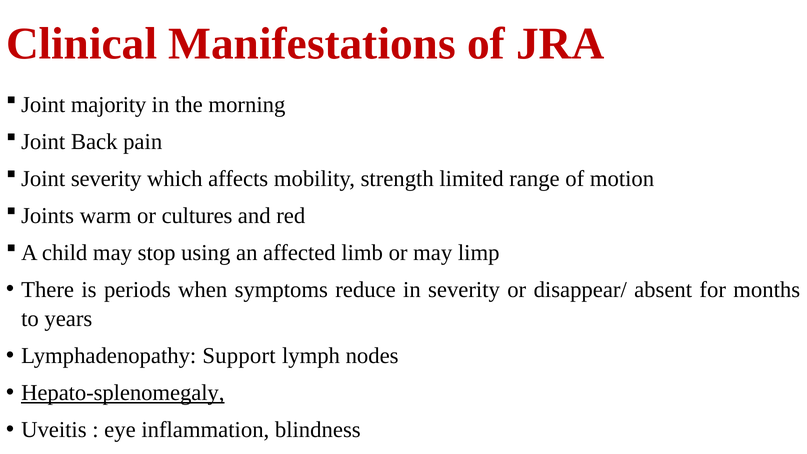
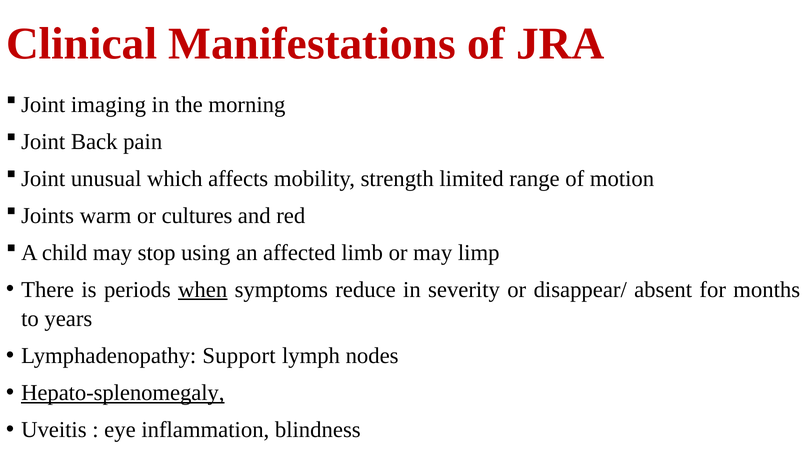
majority: majority -> imaging (108, 105)
severity: severity -> unusual (106, 179)
when underline: none -> present (203, 290)
